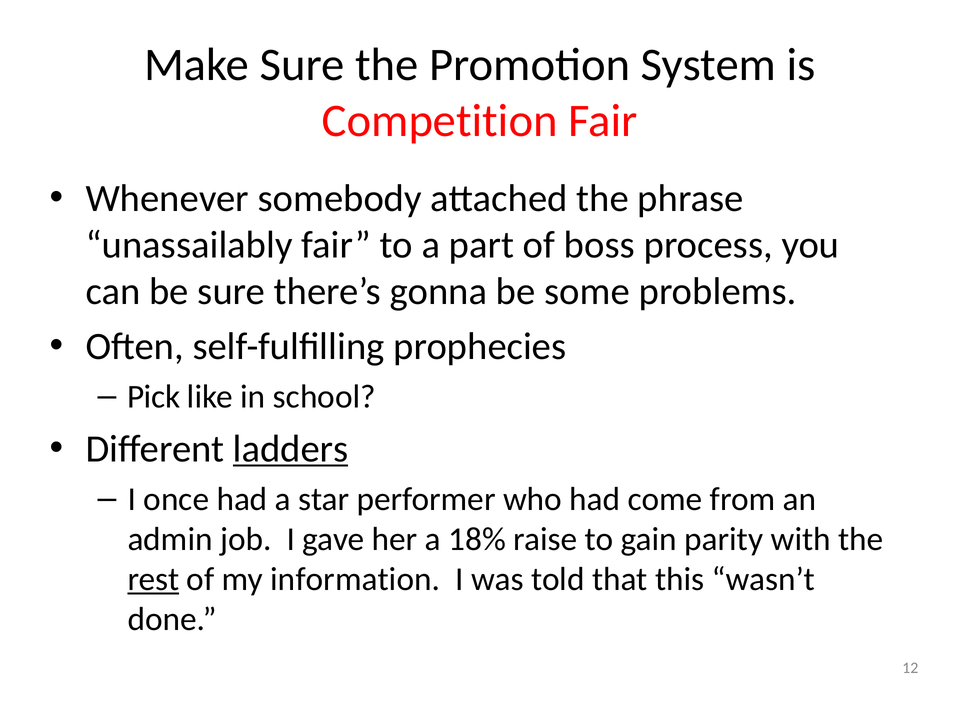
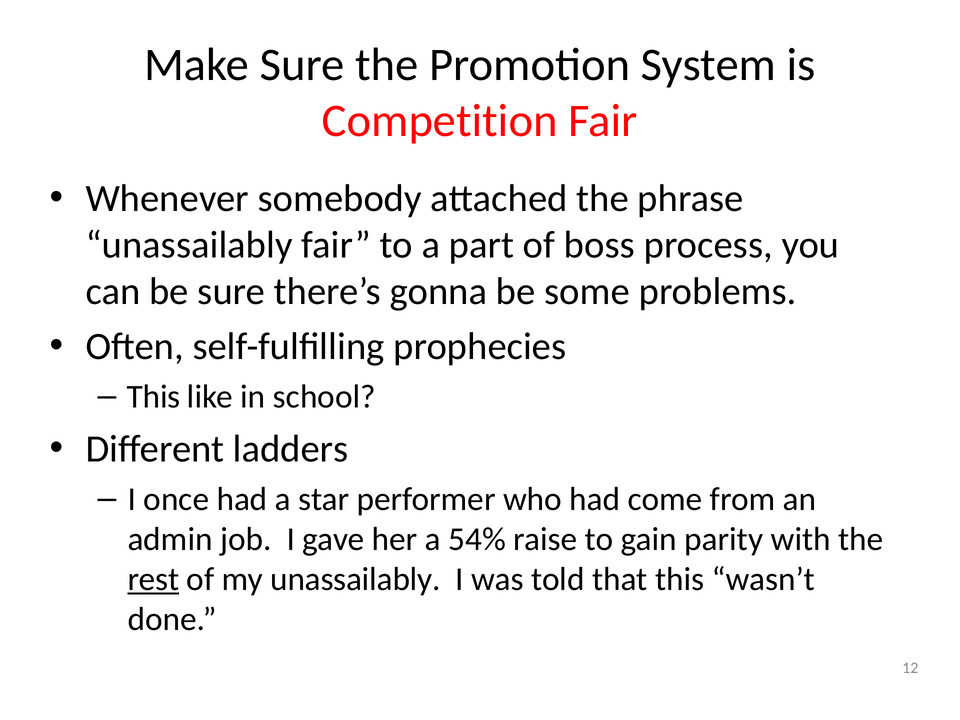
Pick: Pick -> This (154, 397)
ladders underline: present -> none (291, 449)
18%: 18% -> 54% (477, 539)
my information: information -> unassailably (355, 579)
